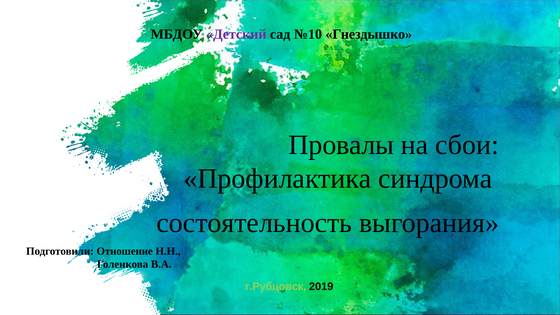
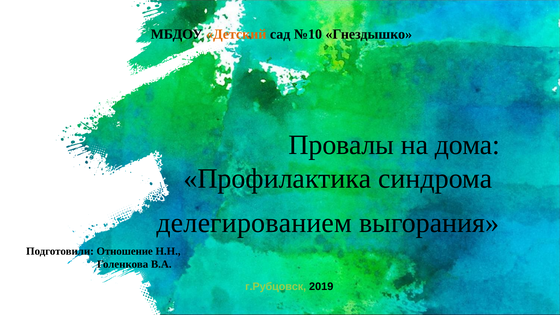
Детский colour: purple -> orange (236, 34)
сбои: сбои -> дома (467, 145)
состоятельность: состоятельность -> делегированием (254, 223)
